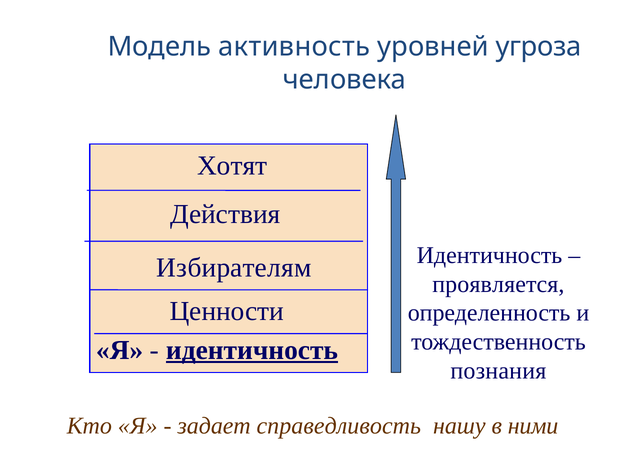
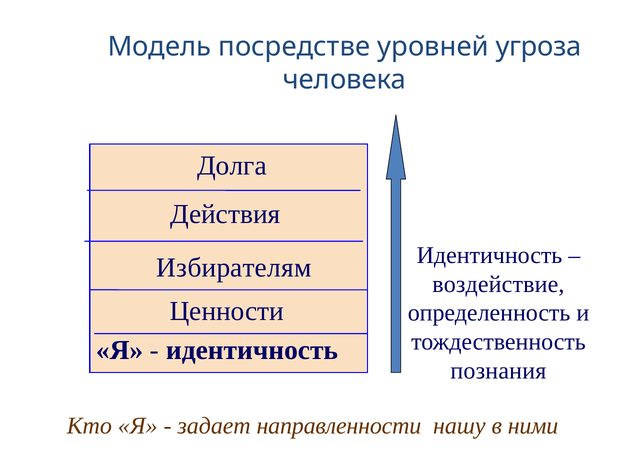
активность: активность -> посредстве (294, 47)
Хотят: Хотят -> Долга (232, 165)
проявляется: проявляется -> воздействие (498, 284)
идентичность underline: present -> none (252, 350)
справедливость: справедливость -> направленности (339, 425)
